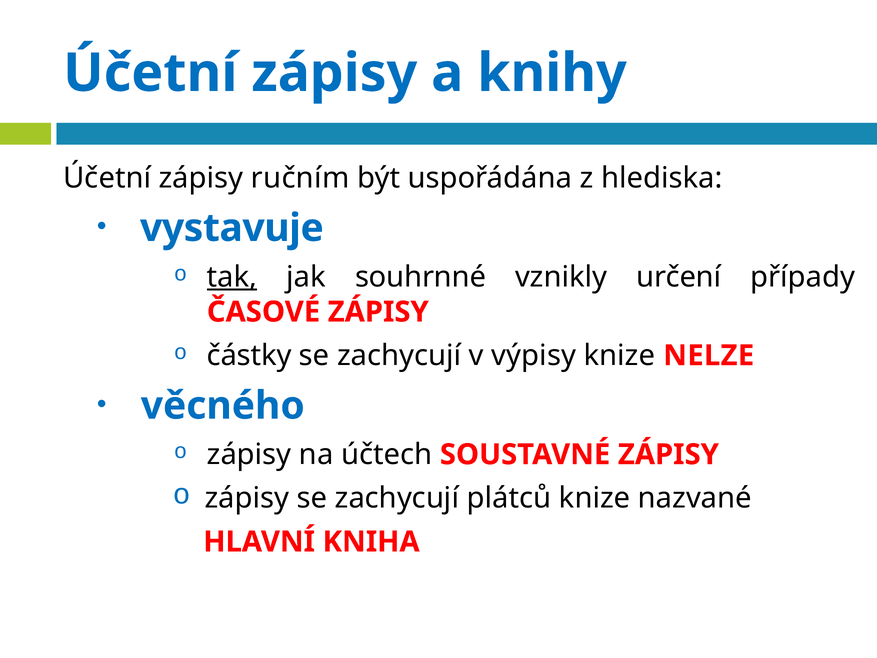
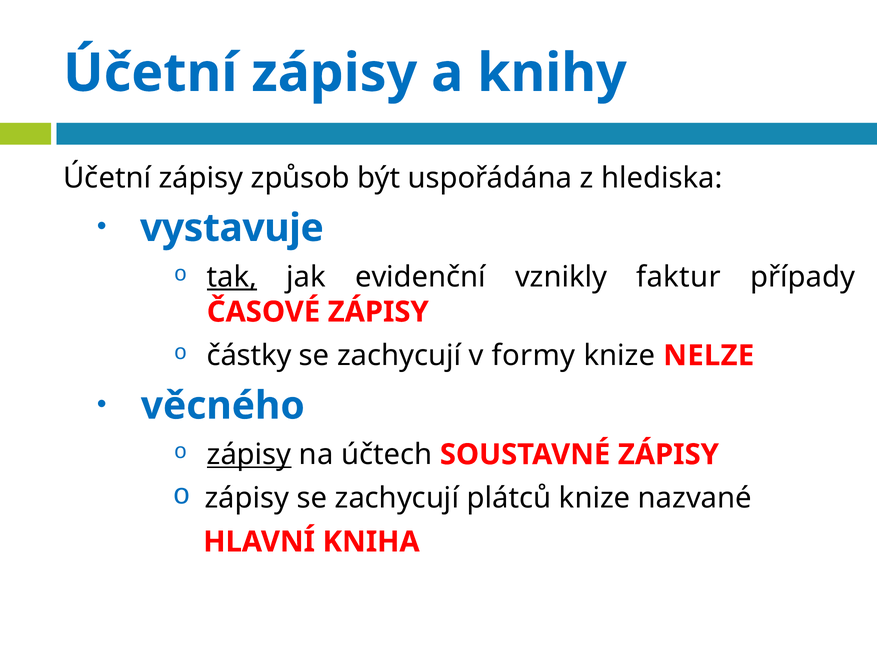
ručním: ručním -> způsob (300, 178)
souhrnné: souhrnné -> evidenční (420, 277)
určení: určení -> faktur (679, 277)
výpisy: výpisy -> formy (534, 355)
zápisy underline: none -> present (249, 454)
